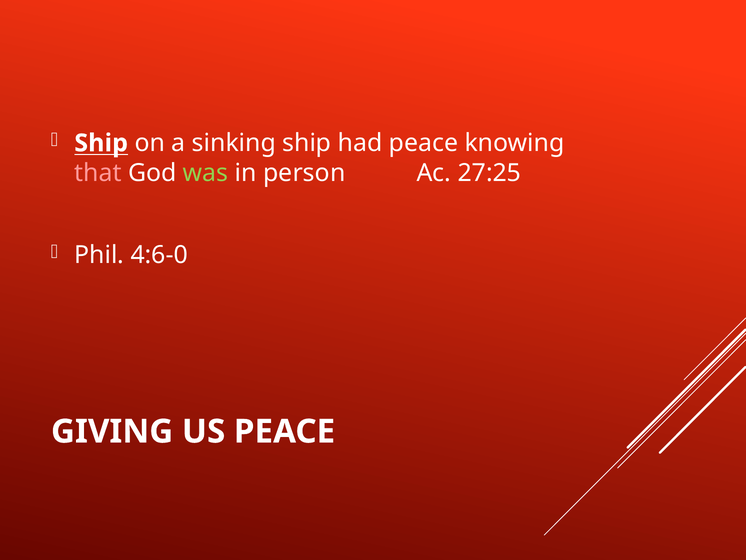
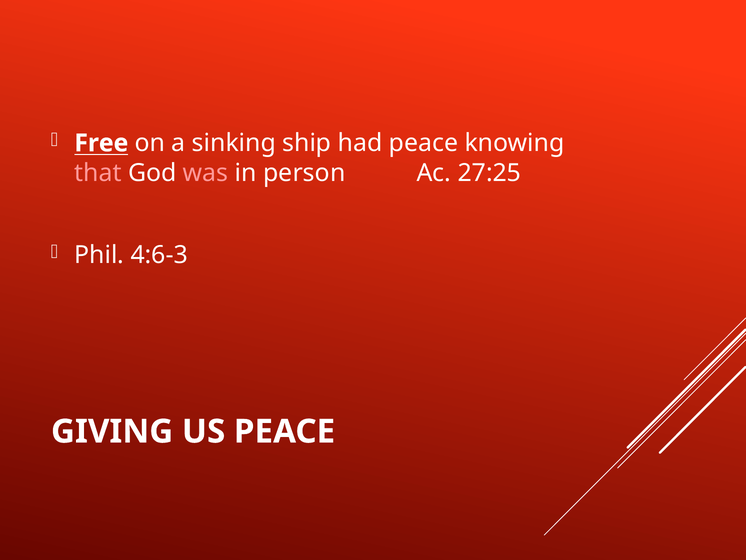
Ship: Ship -> Free (101, 143)
was colour: light green -> pink (206, 173)
4:6-0: 4:6-0 -> 4:6-3 (159, 255)
